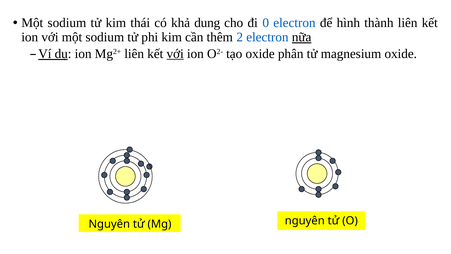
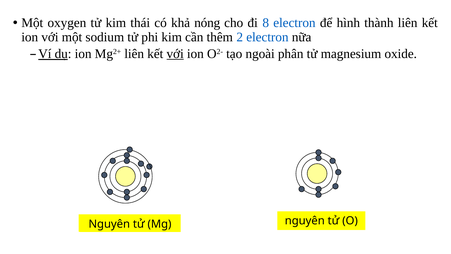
sodium: sodium -> oxygen (67, 23)
dung: dung -> nóng (207, 23)
0: 0 -> 8 (266, 23)
nữa underline: present -> none (302, 37)
tạo oxide: oxide -> ngoài (260, 54)
